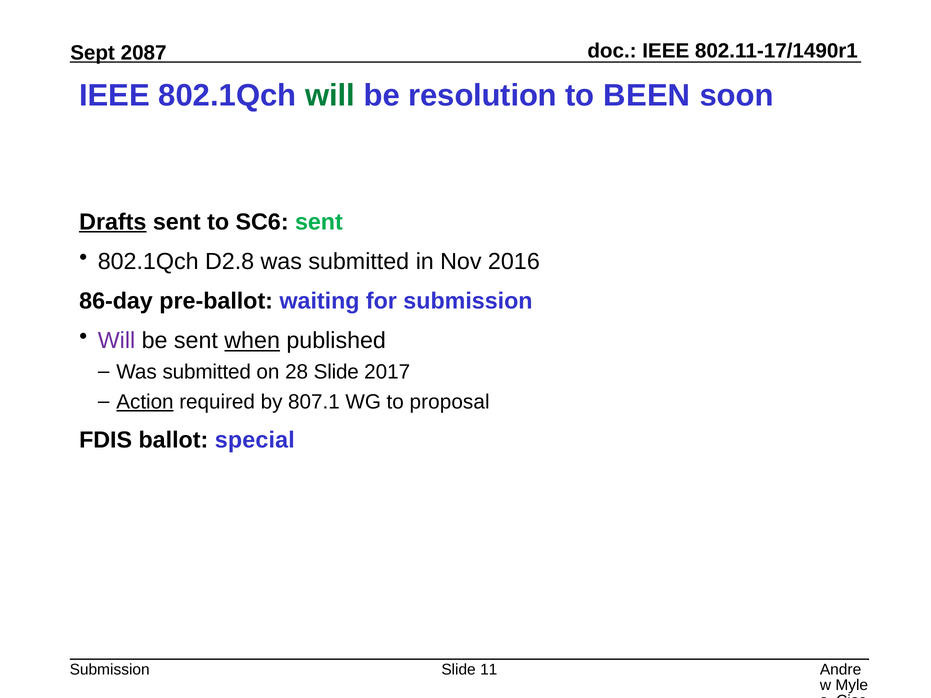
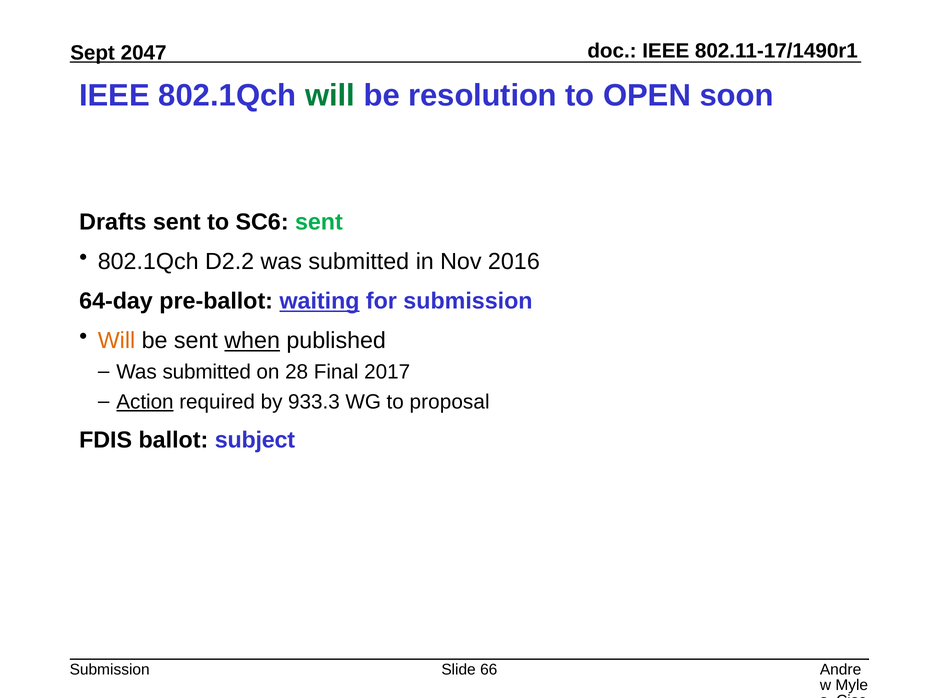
2087: 2087 -> 2047 (144, 53)
BEEN: BEEN -> OPEN (647, 95)
Drafts underline: present -> none (113, 222)
D2.8: D2.8 -> D2.2 (230, 262)
86-day: 86-day -> 64-day (116, 301)
waiting underline: none -> present (320, 301)
Will colour: purple -> orange (117, 341)
28 Slide: Slide -> Final (336, 372)
807.1: 807.1 -> 933.3 (314, 402)
special: special -> subject (255, 440)
11: 11 -> 66 (489, 670)
